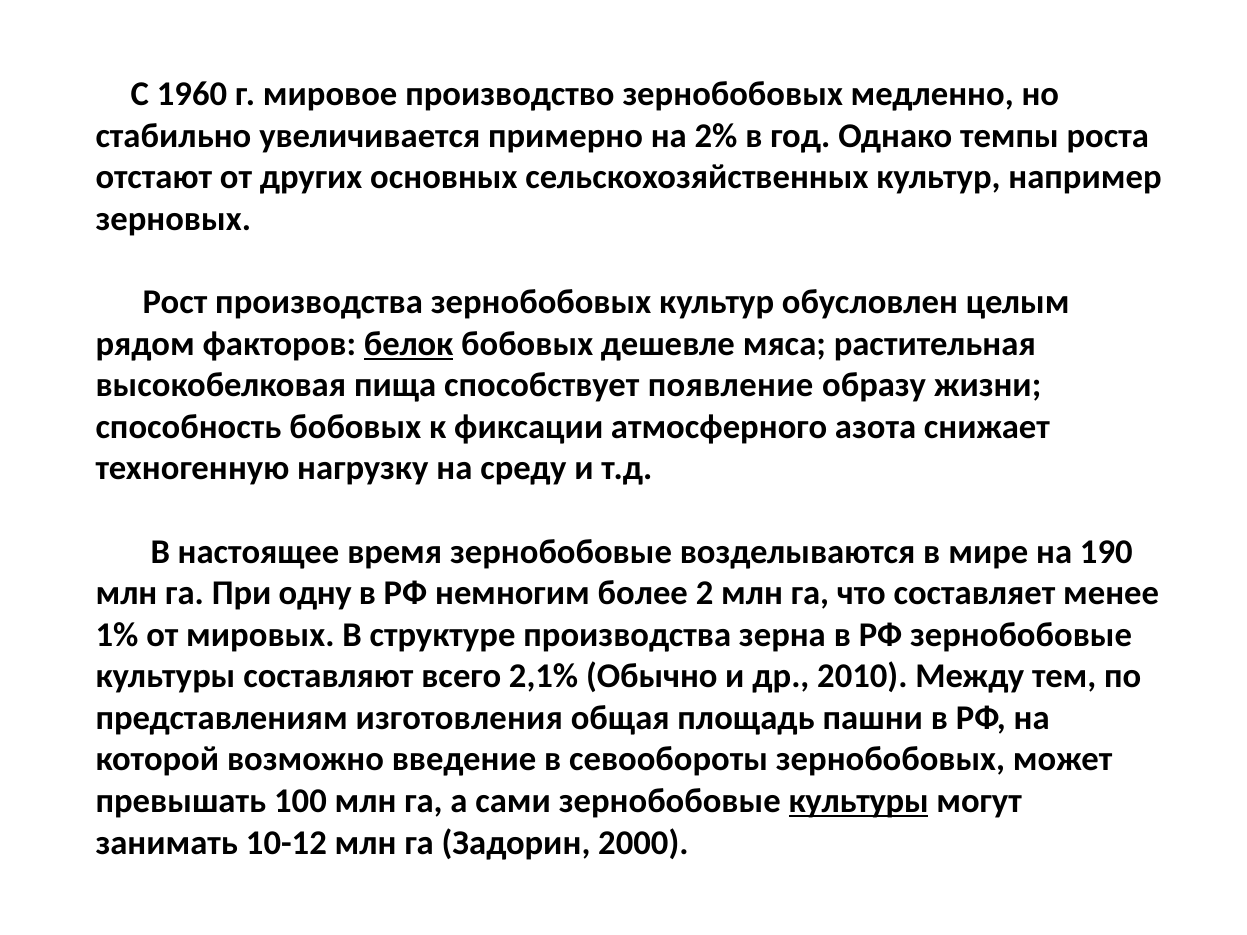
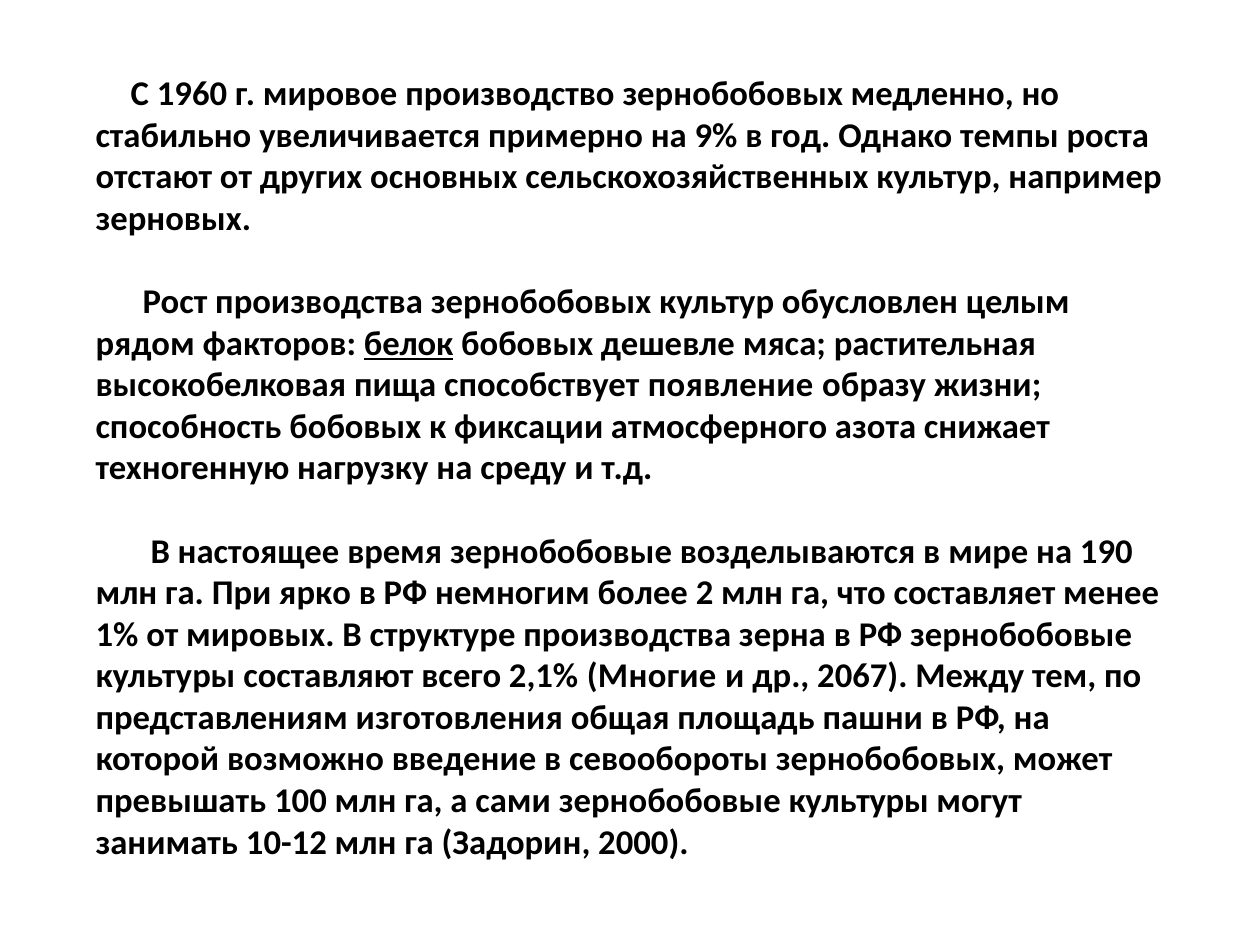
2%: 2% -> 9% (716, 136)
одну: одну -> ярко (315, 593)
Обычно: Обычно -> Многие (652, 676)
2010: 2010 -> 2067 (862, 676)
культуры underline: present -> none (859, 801)
